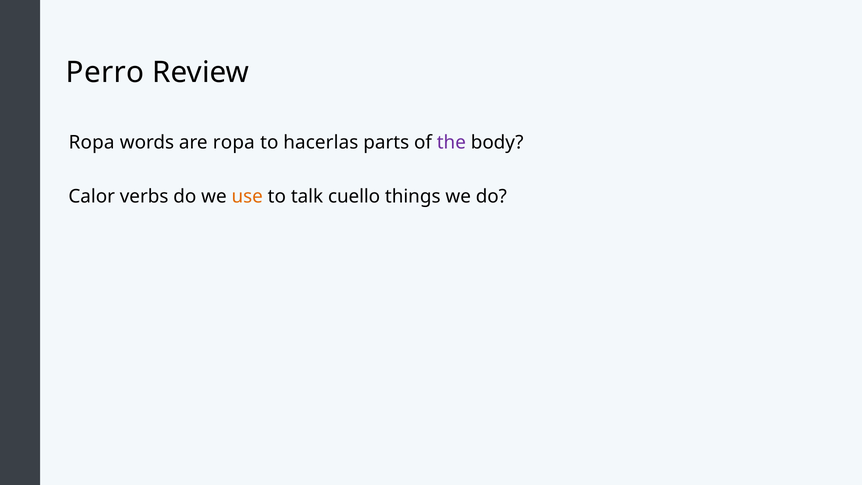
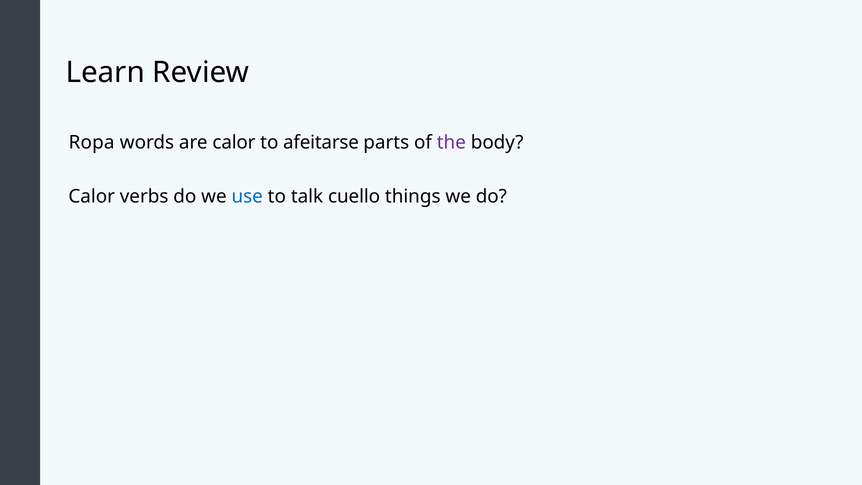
Perro: Perro -> Learn (105, 72)
are ropa: ropa -> calor (234, 142)
hacerlas: hacerlas -> afeitarse (321, 142)
use colour: orange -> blue (247, 197)
